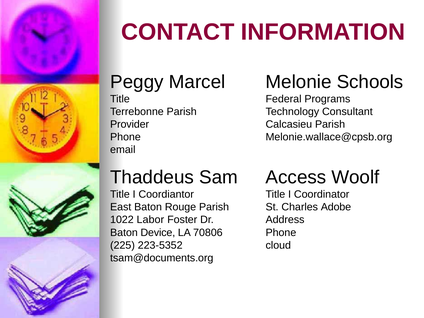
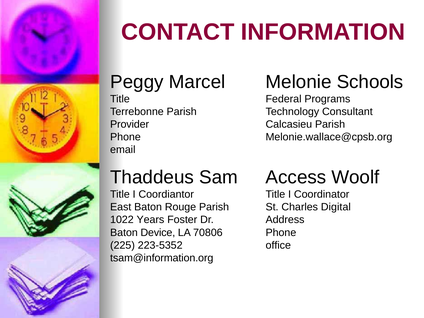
Adobe: Adobe -> Digital (336, 207)
Labor: Labor -> Years (150, 220)
cloud: cloud -> office (278, 245)
tsam@documents.org: tsam@documents.org -> tsam@information.org (162, 258)
